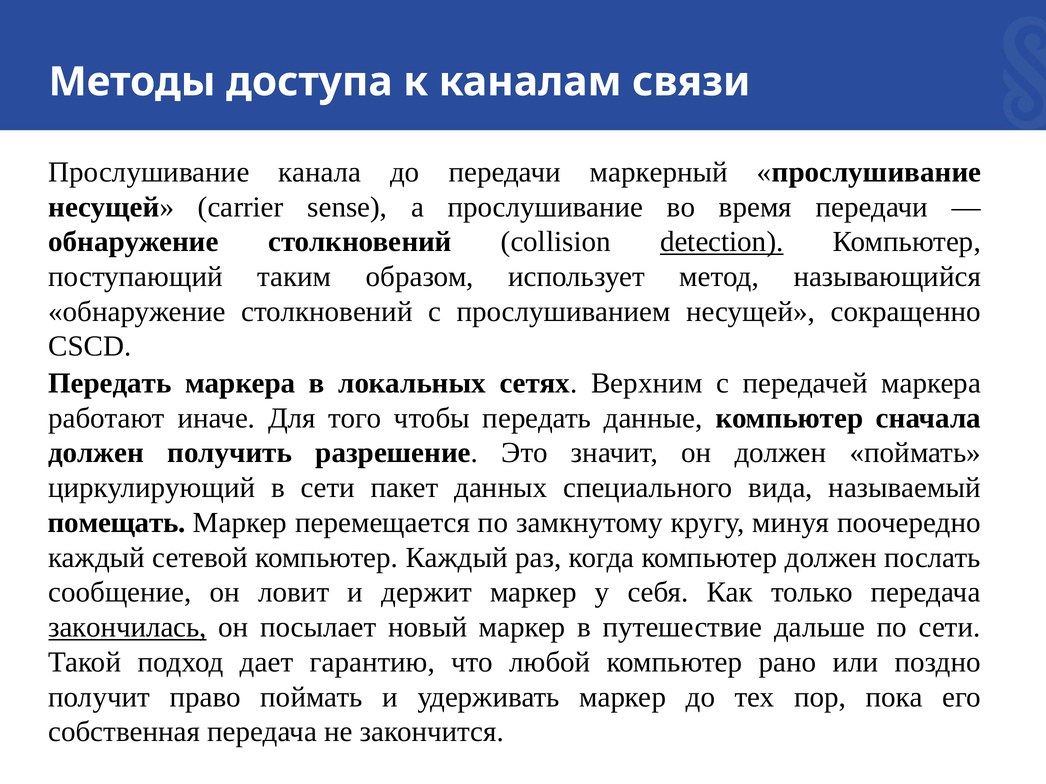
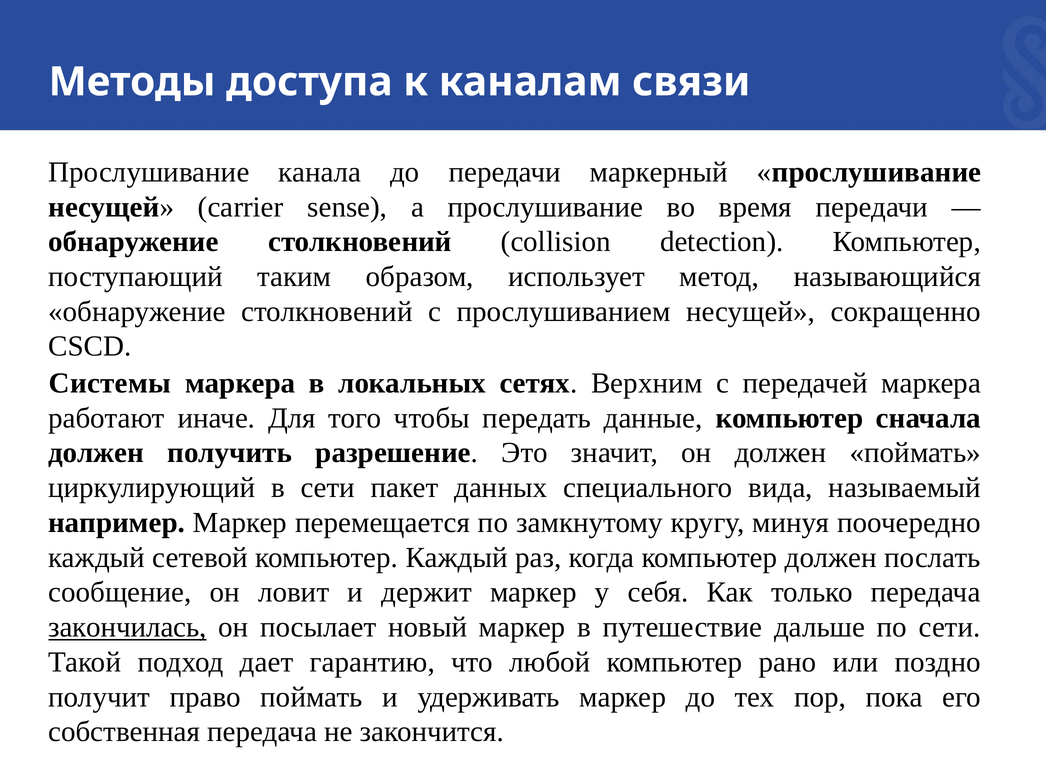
detection underline: present -> none (722, 242)
Передать: Передать -> Системы (110, 383)
помещать: помещать -> например (117, 523)
